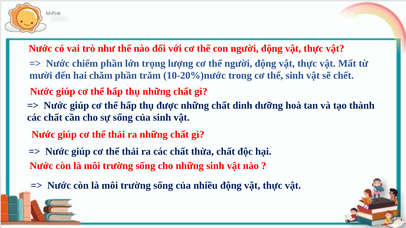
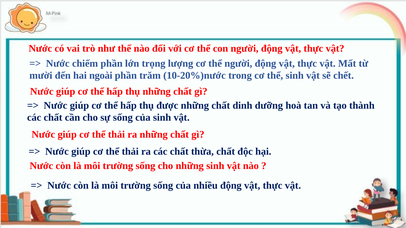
chăm: chăm -> ngoài (101, 76)
